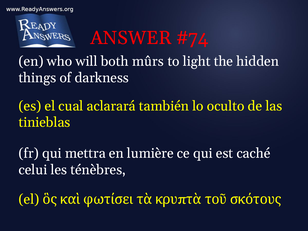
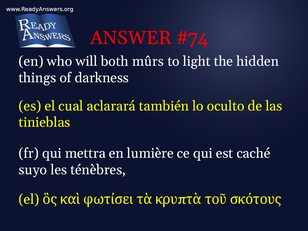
celui: celui -> suyo (33, 170)
